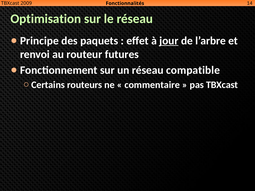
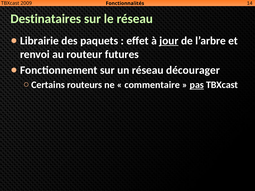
Optimisation: Optimisation -> Destinataires (46, 19)
Principe: Principe -> Librairie (39, 41)
compatible: compatible -> décourager (193, 70)
pas underline: none -> present (197, 85)
